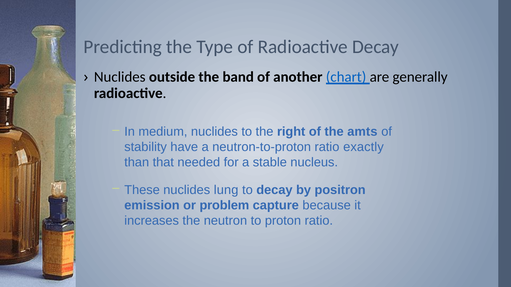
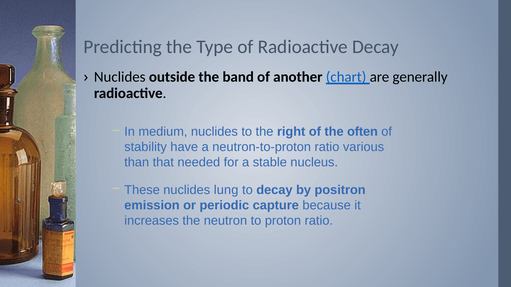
amts: amts -> often (362, 132)
exactly: exactly -> various (364, 147)
problem: problem -> periodic (224, 206)
